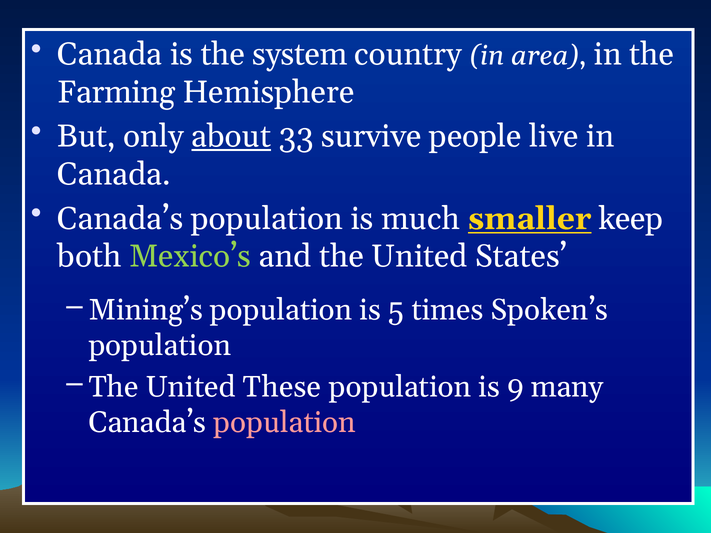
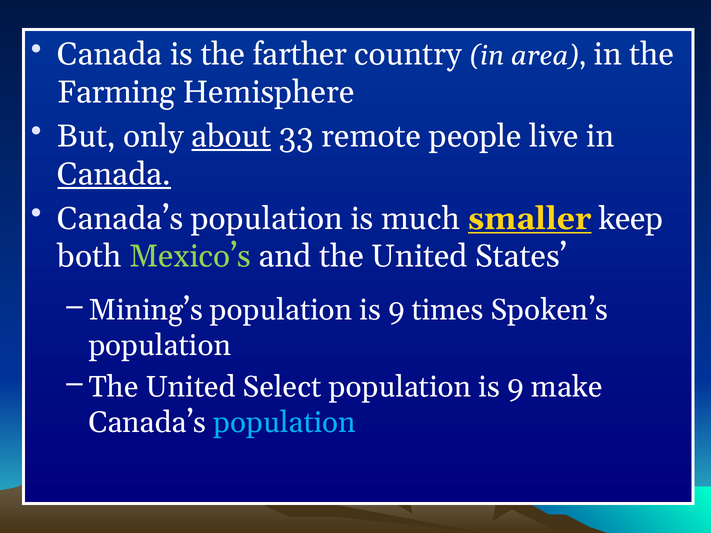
system: system -> farther (300, 54)
survive: survive -> remote (371, 137)
Canada underline: none -> present (114, 174)
5: 5 -> 9 (396, 310)
These: These -> Select (282, 387)
many: many -> make (567, 387)
population colour: pink -> light blue (285, 423)
